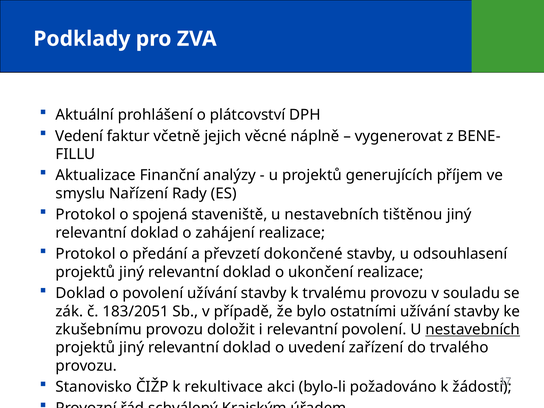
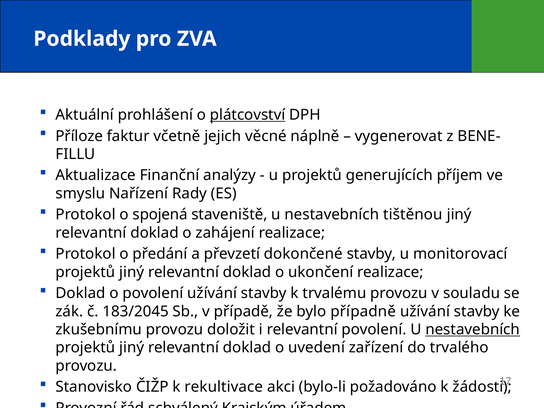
plátcovství underline: none -> present (248, 115)
Vedení: Vedení -> Příloze (79, 136)
odsouhlasení: odsouhlasení -> monitorovací (460, 254)
183/2051: 183/2051 -> 183/2045 (136, 311)
ostatními: ostatními -> případně (363, 311)
